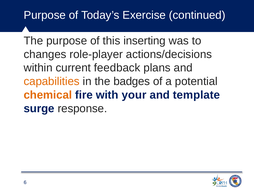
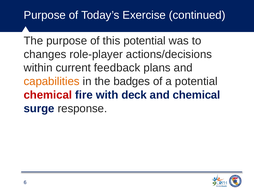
this inserting: inserting -> potential (145, 41)
chemical colour: orange -> red (48, 95)
your: your -> deck (134, 95)
and template: template -> chemical (197, 95)
